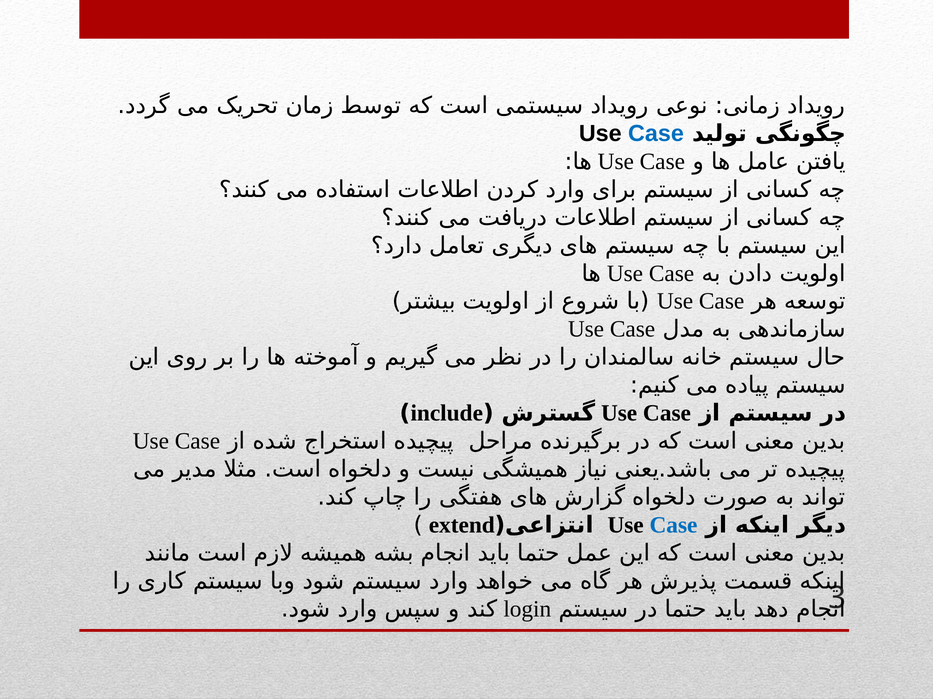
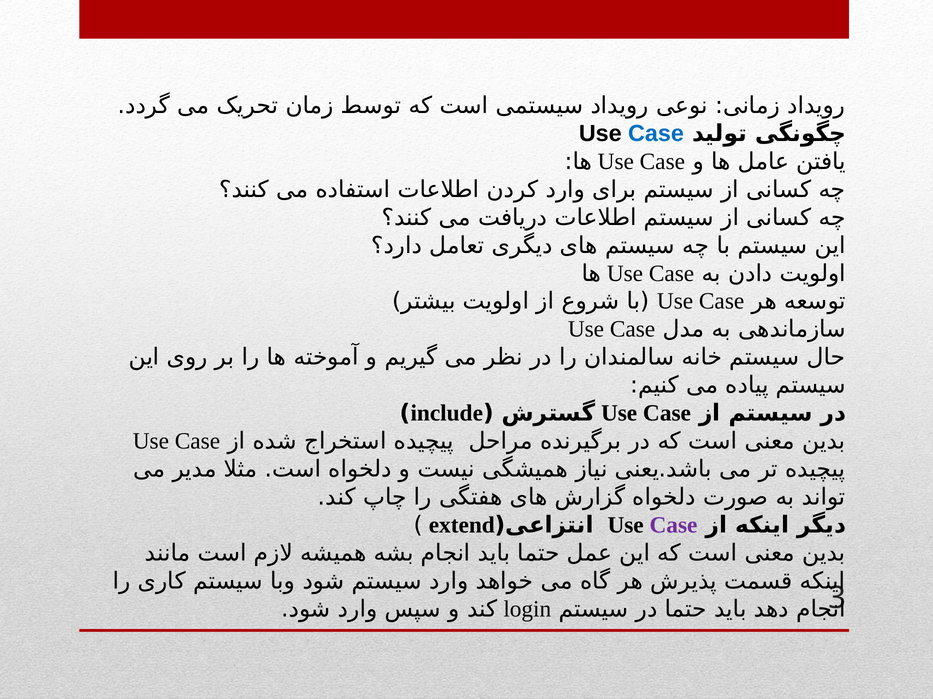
Case colour: blue -> purple (673, 526)
